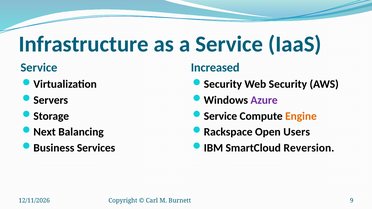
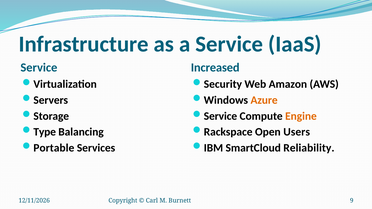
Web Security: Security -> Amazon (288, 84)
Azure colour: purple -> orange (264, 100)
Next: Next -> Type (45, 132)
Business: Business -> Portable (54, 148)
Reversion: Reversion -> Reliability (309, 148)
